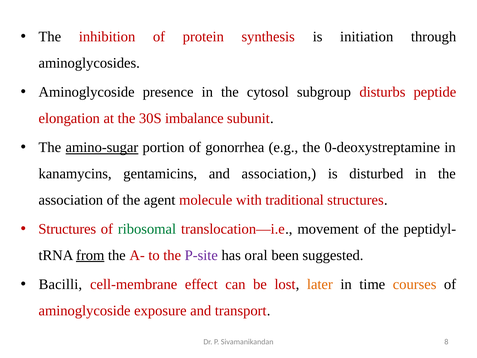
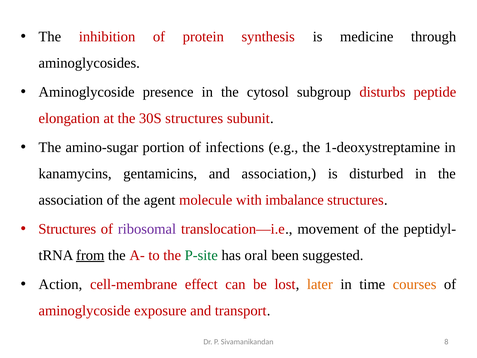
initiation: initiation -> medicine (367, 37)
30S imbalance: imbalance -> structures (194, 118)
amino-sugar underline: present -> none (102, 147)
gonorrhea: gonorrhea -> infections (235, 147)
0-deoxystreptamine: 0-deoxystreptamine -> 1-deoxystreptamine (382, 147)
traditional: traditional -> imbalance (295, 200)
ribosomal colour: green -> purple (147, 229)
P-site colour: purple -> green (201, 255)
Bacilli: Bacilli -> Action (60, 284)
